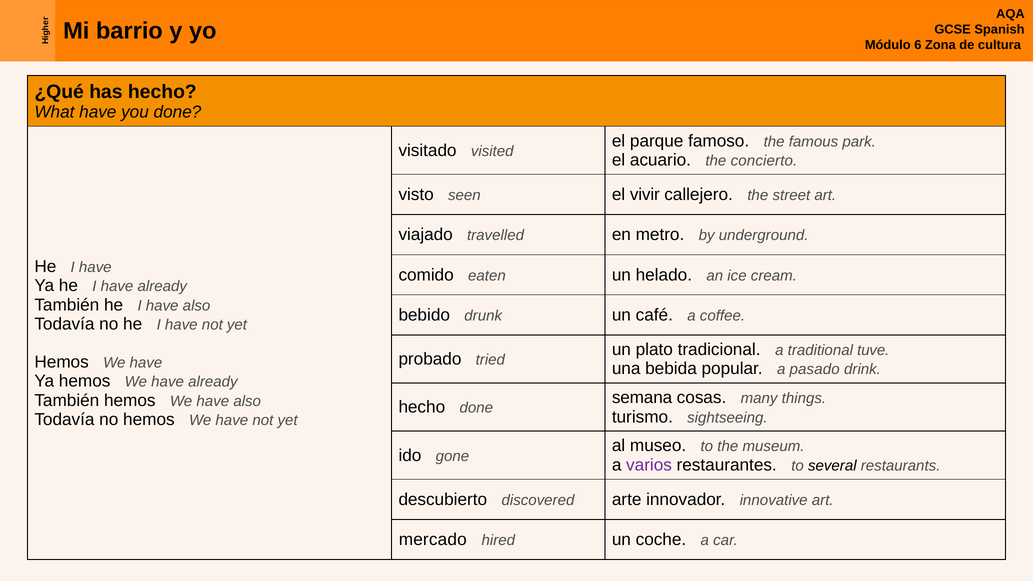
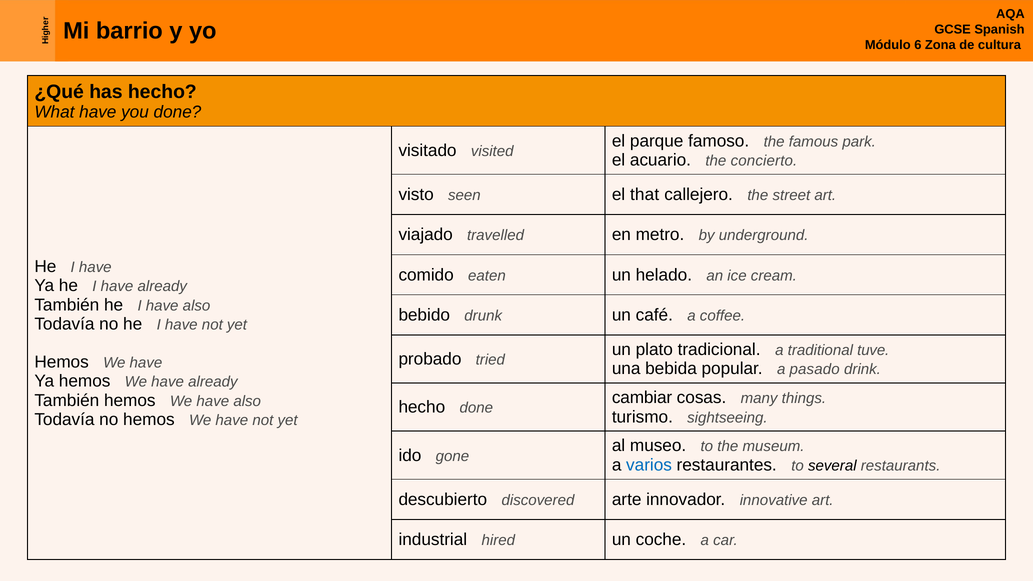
vivir: vivir -> that (645, 195)
semana: semana -> cambiar (642, 398)
varios colour: purple -> blue (649, 465)
mercado: mercado -> industrial (433, 540)
